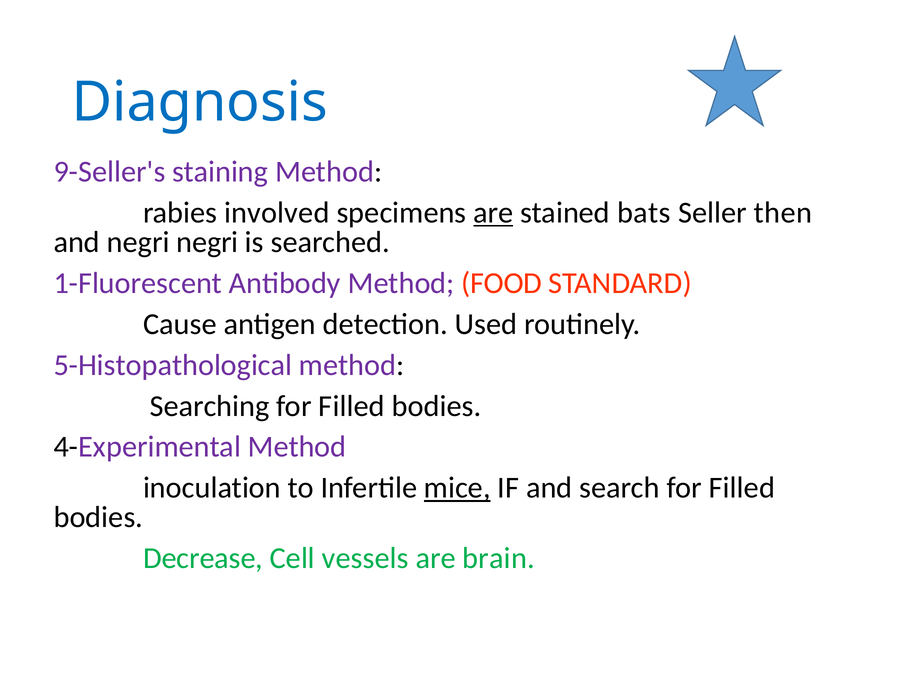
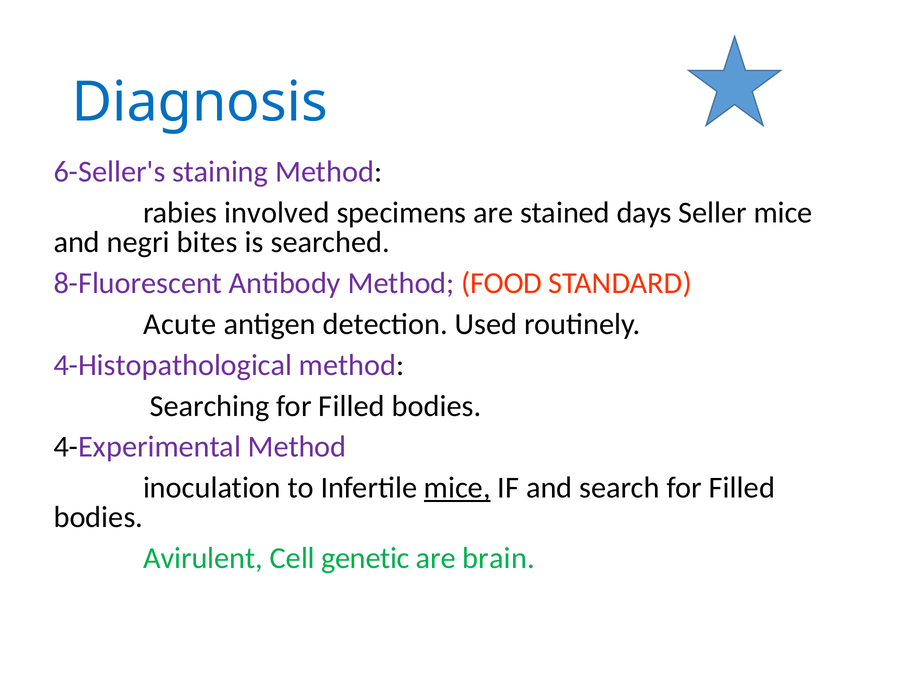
9-Seller's: 9-Seller's -> 6-Seller's (110, 172)
are underline: present -> none (493, 212)
bats: bats -> days (644, 212)
Seller then: then -> mice (783, 212)
negri negri: negri -> bites (207, 242)
1-Fluorescent: 1-Fluorescent -> 8-Fluorescent (138, 283)
Cause: Cause -> Acute (180, 324)
5-Histopathological: 5-Histopathological -> 4-Histopathological (173, 365)
Decrease: Decrease -> Avirulent (203, 558)
vessels: vessels -> genetic (365, 558)
